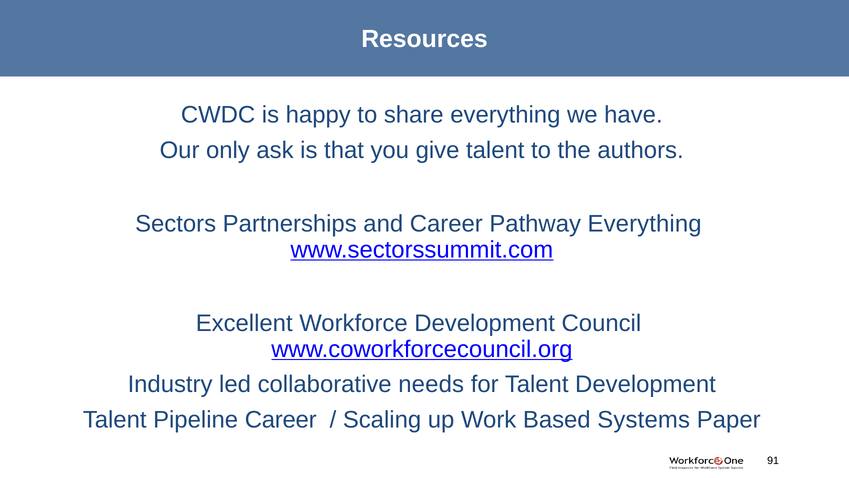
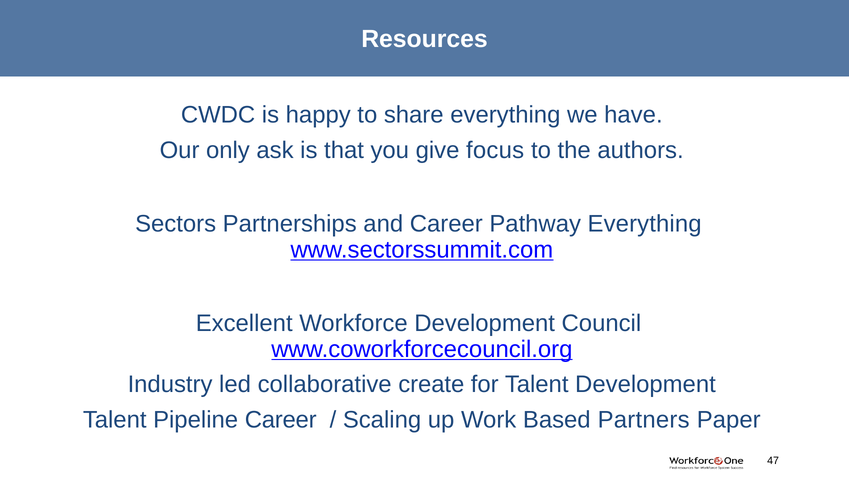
give talent: talent -> focus (495, 150)
needs: needs -> create (431, 384)
Systems: Systems -> Partners (644, 420)
91: 91 -> 47 (773, 460)
